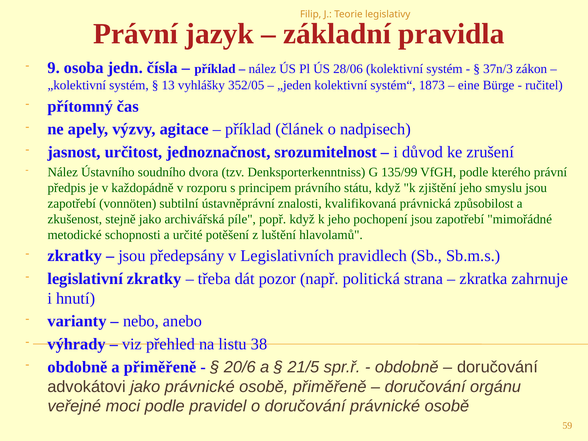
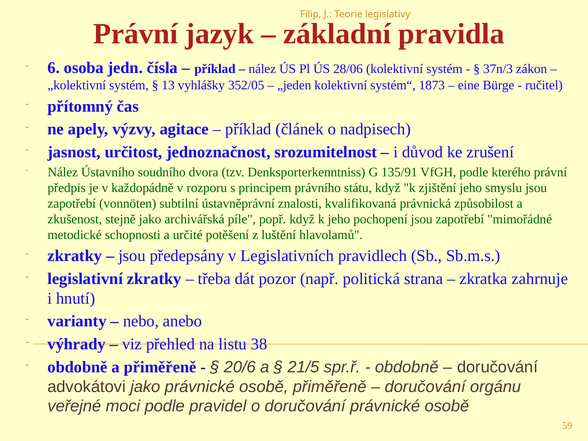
9: 9 -> 6 (54, 68)
135/99: 135/99 -> 135/91 (399, 172)
